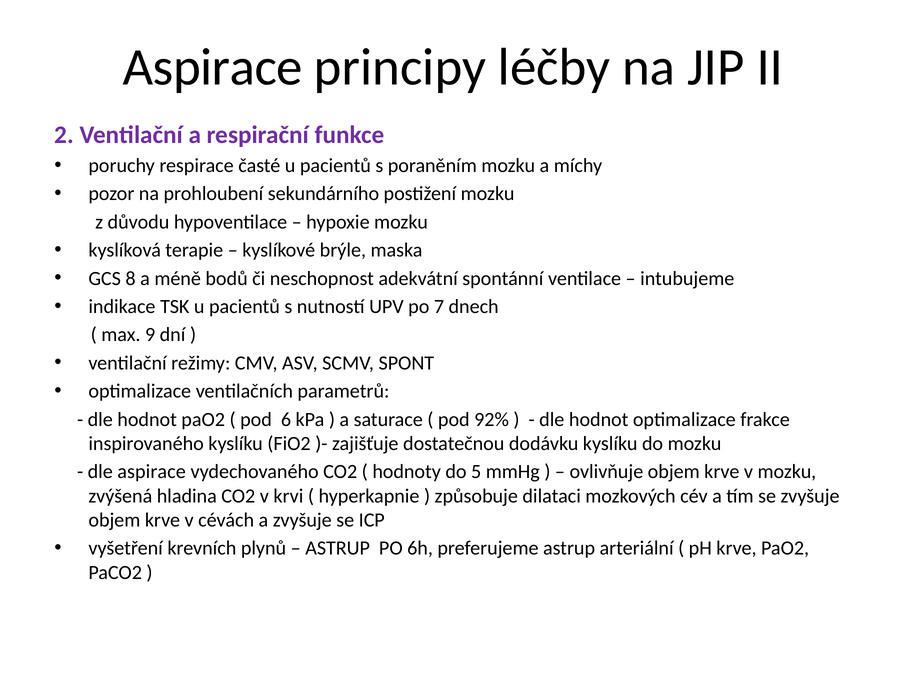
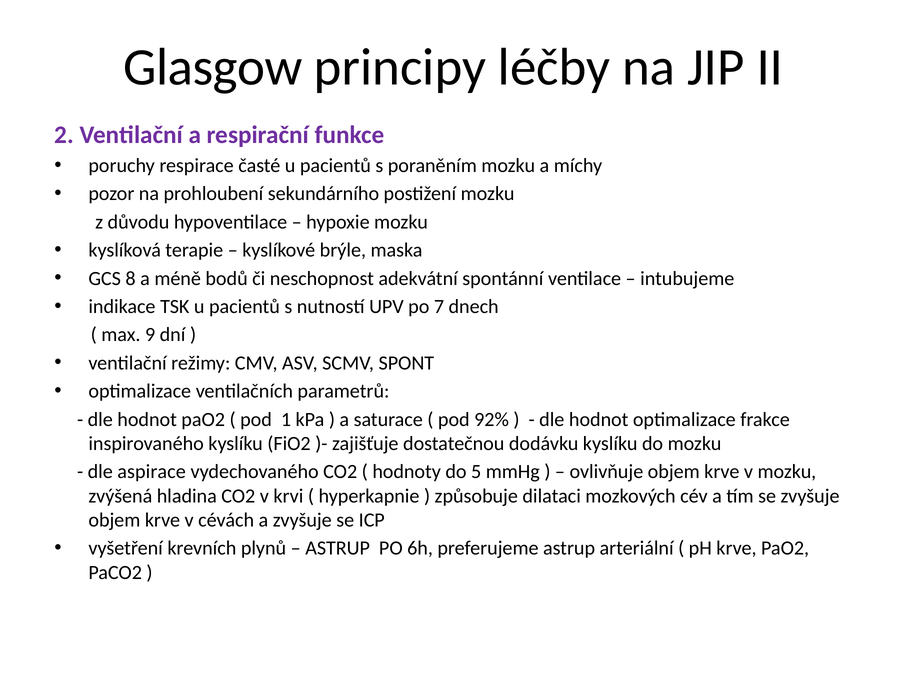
Aspirace: Aspirace -> Glasgow (213, 67)
6: 6 -> 1 (286, 420)
